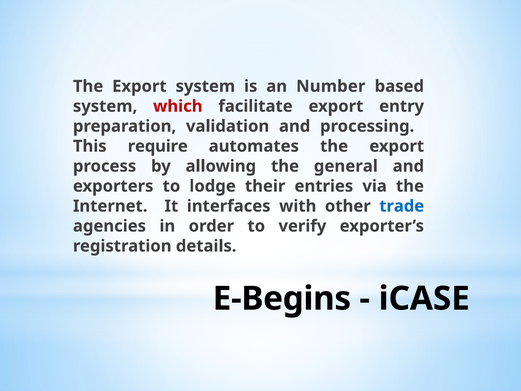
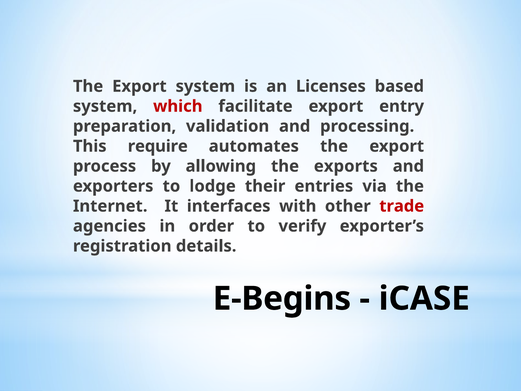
Number: Number -> Licenses (331, 86)
general: general -> exports (346, 166)
trade colour: blue -> red (402, 206)
